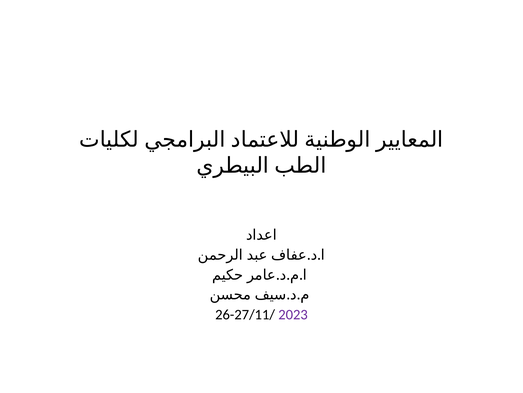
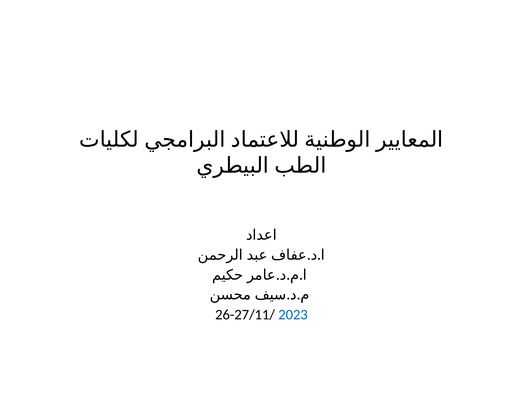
2023 colour: purple -> blue (293, 314)
